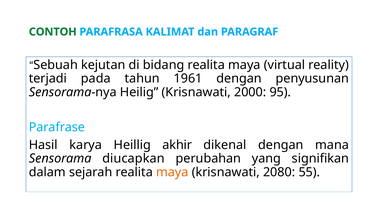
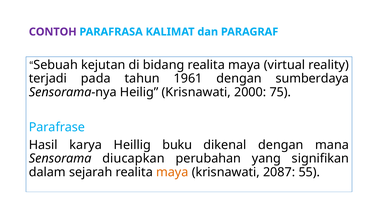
CONTOH colour: green -> purple (53, 32)
penyusunan: penyusunan -> sumberdaya (312, 78)
95: 95 -> 75 (280, 92)
akhir: akhir -> buku (177, 145)
2080: 2080 -> 2087 (279, 172)
